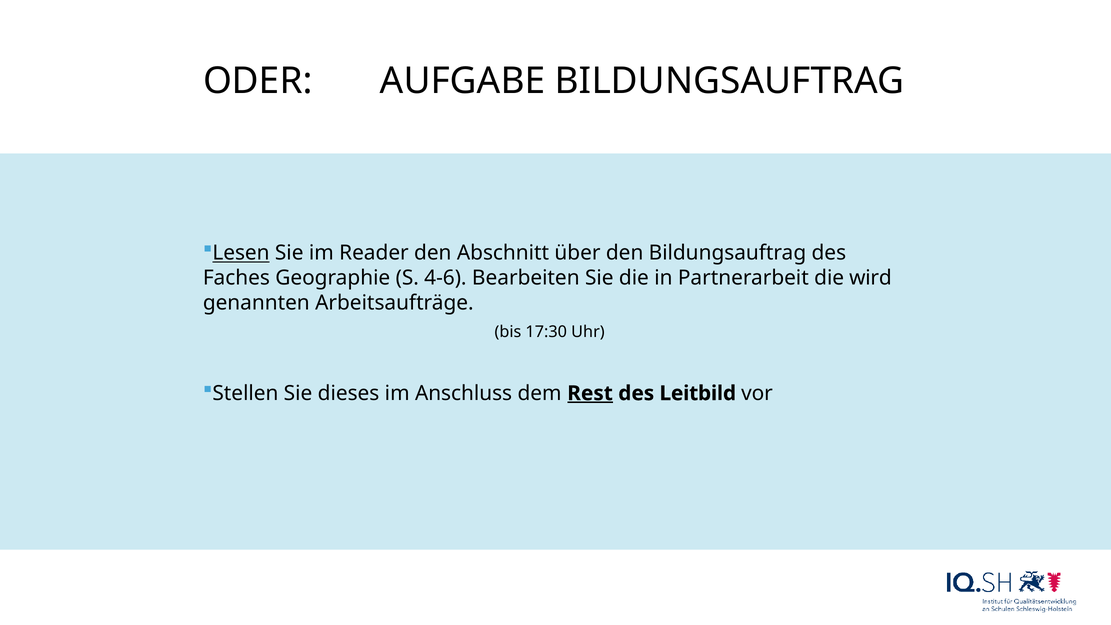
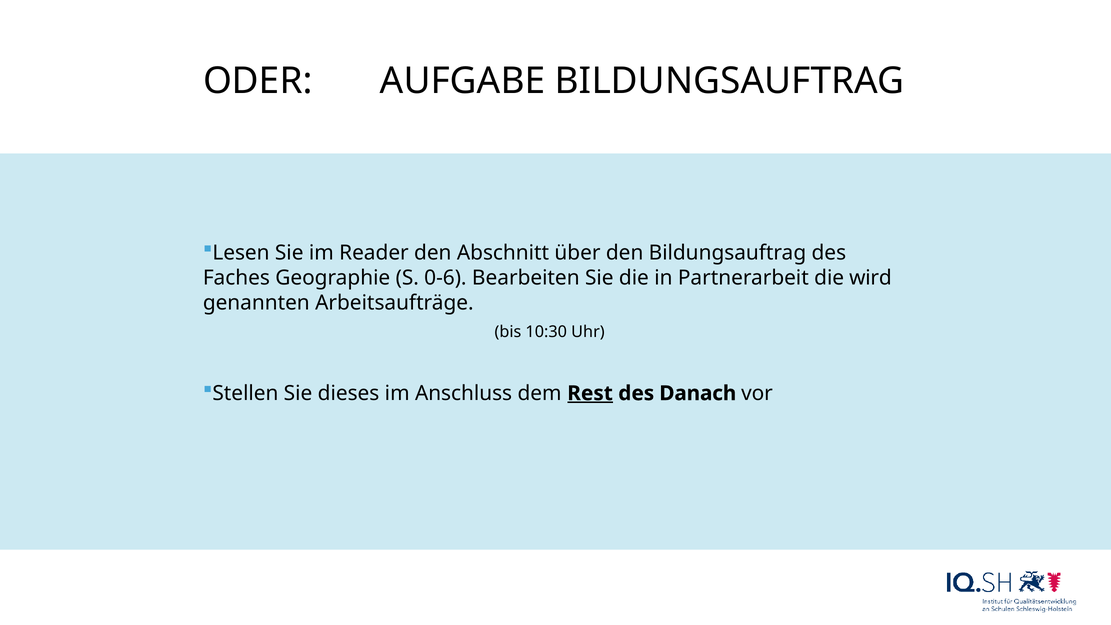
Lesen underline: present -> none (241, 253)
4-6: 4-6 -> 0-6 (445, 278)
17:30: 17:30 -> 10:30 (546, 332)
Leitbild: Leitbild -> Danach (698, 393)
